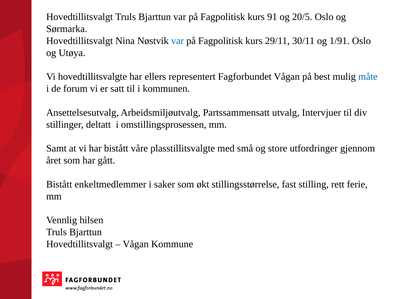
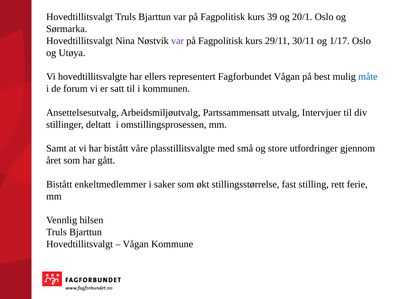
91: 91 -> 39 (272, 17)
20/5: 20/5 -> 20/1 (302, 17)
var colour: blue -> purple (178, 41)
1/91: 1/91 -> 1/17 (340, 41)
